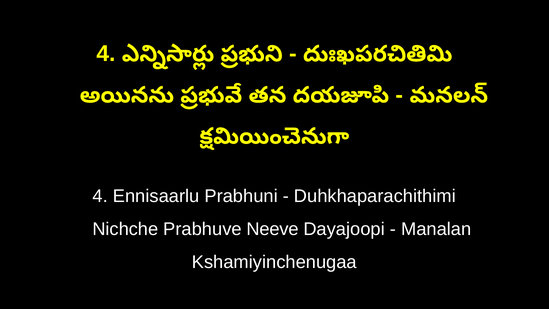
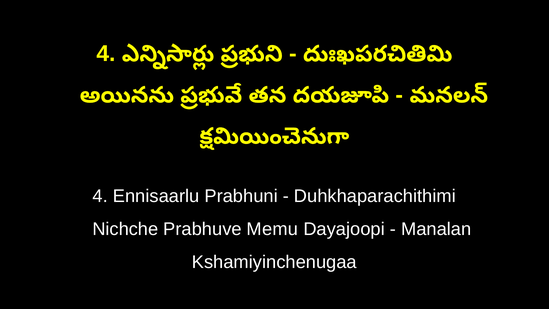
Neeve: Neeve -> Memu (272, 229)
